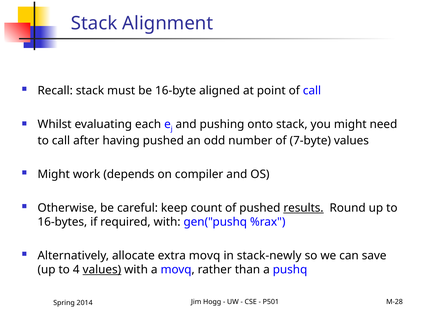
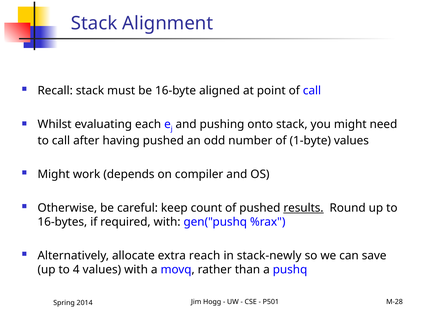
7-byte: 7-byte -> 1-byte (310, 140)
extra movq: movq -> reach (205, 256)
values underline: present -> none (102, 270)
